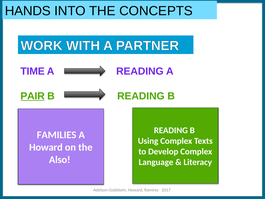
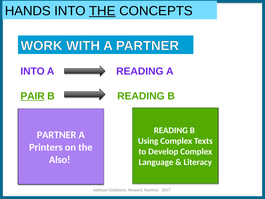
THE underline: none -> present (102, 11)
TIME: TIME -> INTO (33, 71)
FAMILIES: FAMILIES -> PARTNER (57, 135)
Howard: Howard -> Printers (46, 147)
